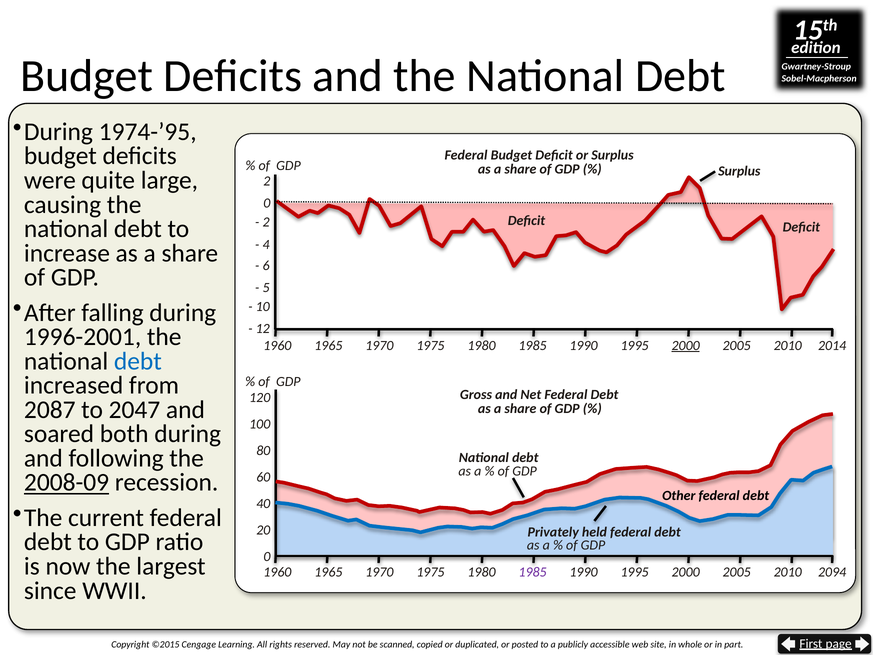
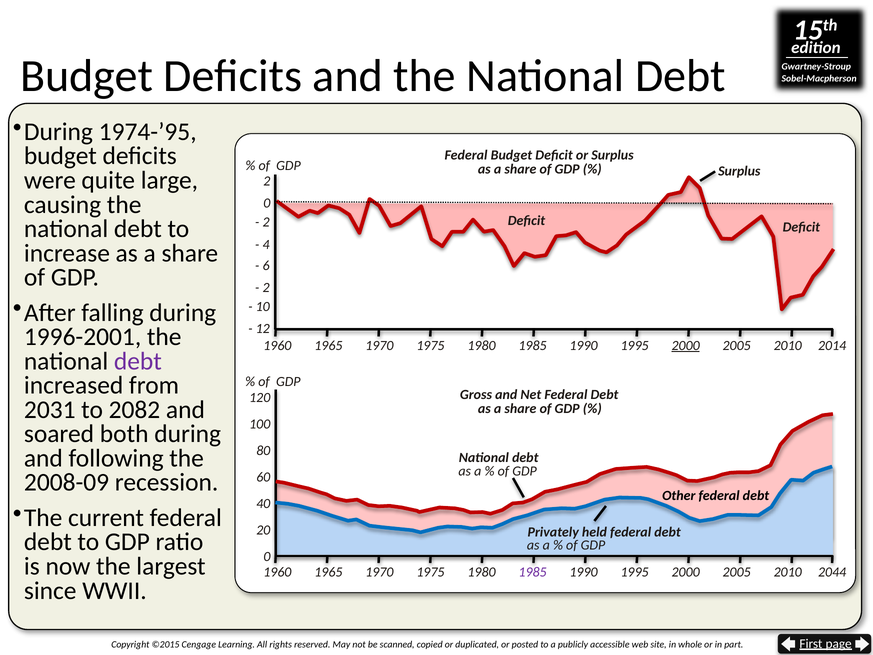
5: 5 -> 2 (266, 287)
debt colour: blue -> purple (138, 361)
2087: 2087 -> 2031 (50, 410)
2047: 2047 -> 2082 (134, 410)
2008-09 underline: present -> none (67, 482)
2094: 2094 -> 2044 (832, 572)
